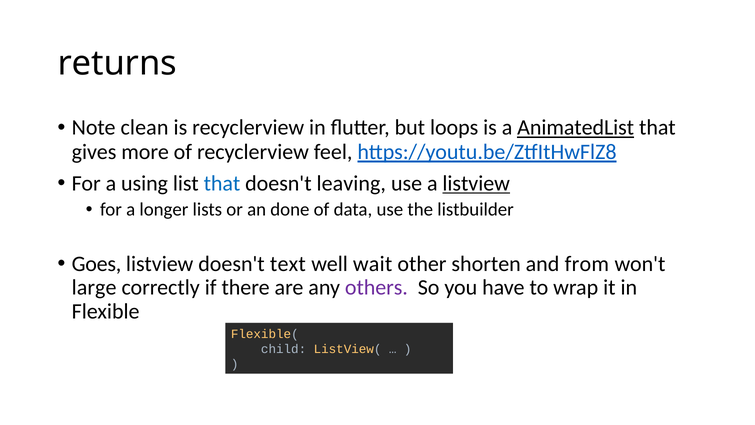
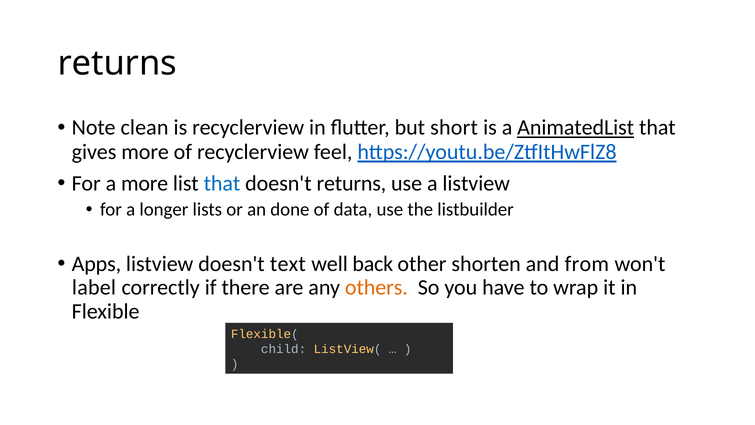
loops: loops -> short (454, 128)
a using: using -> more (145, 183)
doesn't leaving: leaving -> returns (351, 183)
listview underline: present -> none (476, 183)
Goes: Goes -> Apps (96, 264)
wait: wait -> back (373, 264)
large: large -> label (94, 287)
others colour: purple -> orange (376, 287)
